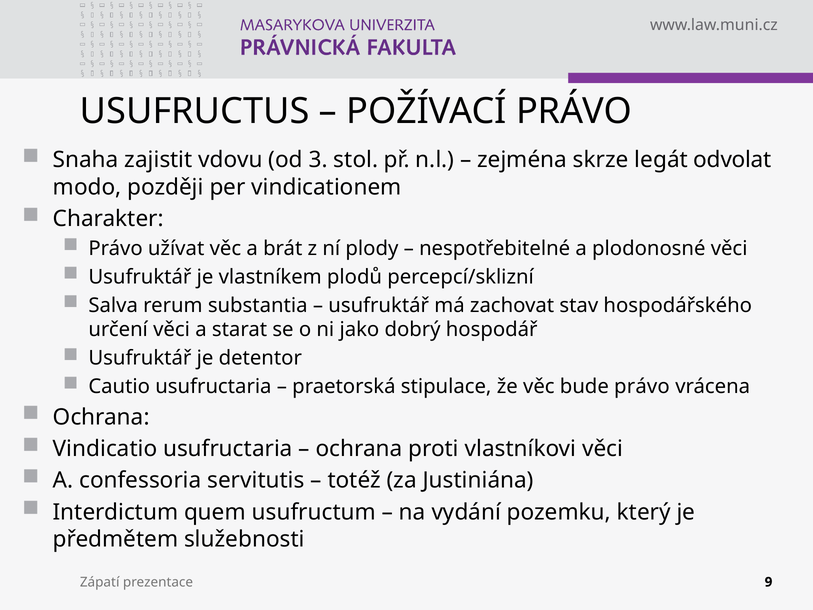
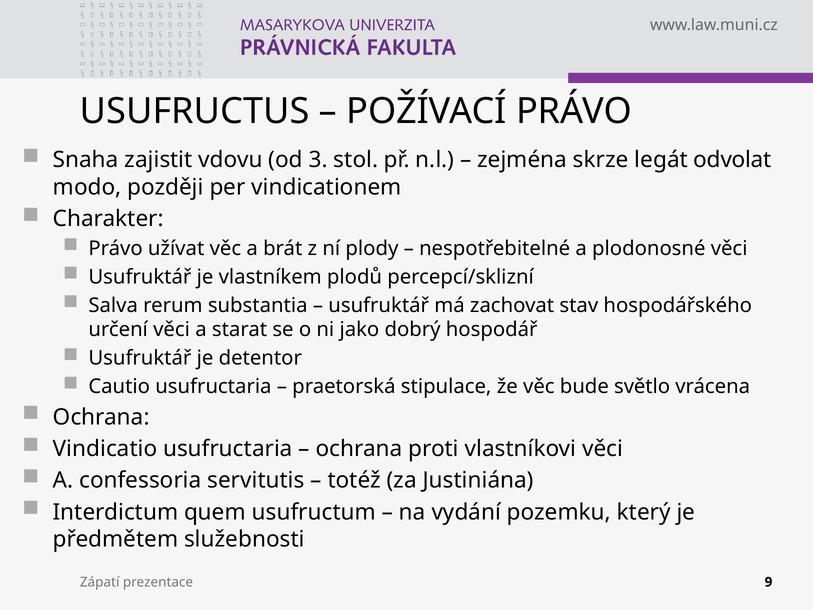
bude právo: právo -> světlo (642, 387)
